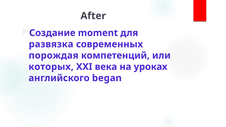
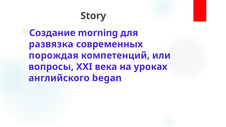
After: After -> Story (93, 16)
moment: moment -> morning (98, 33)
которых: которых -> вопросы (51, 67)
